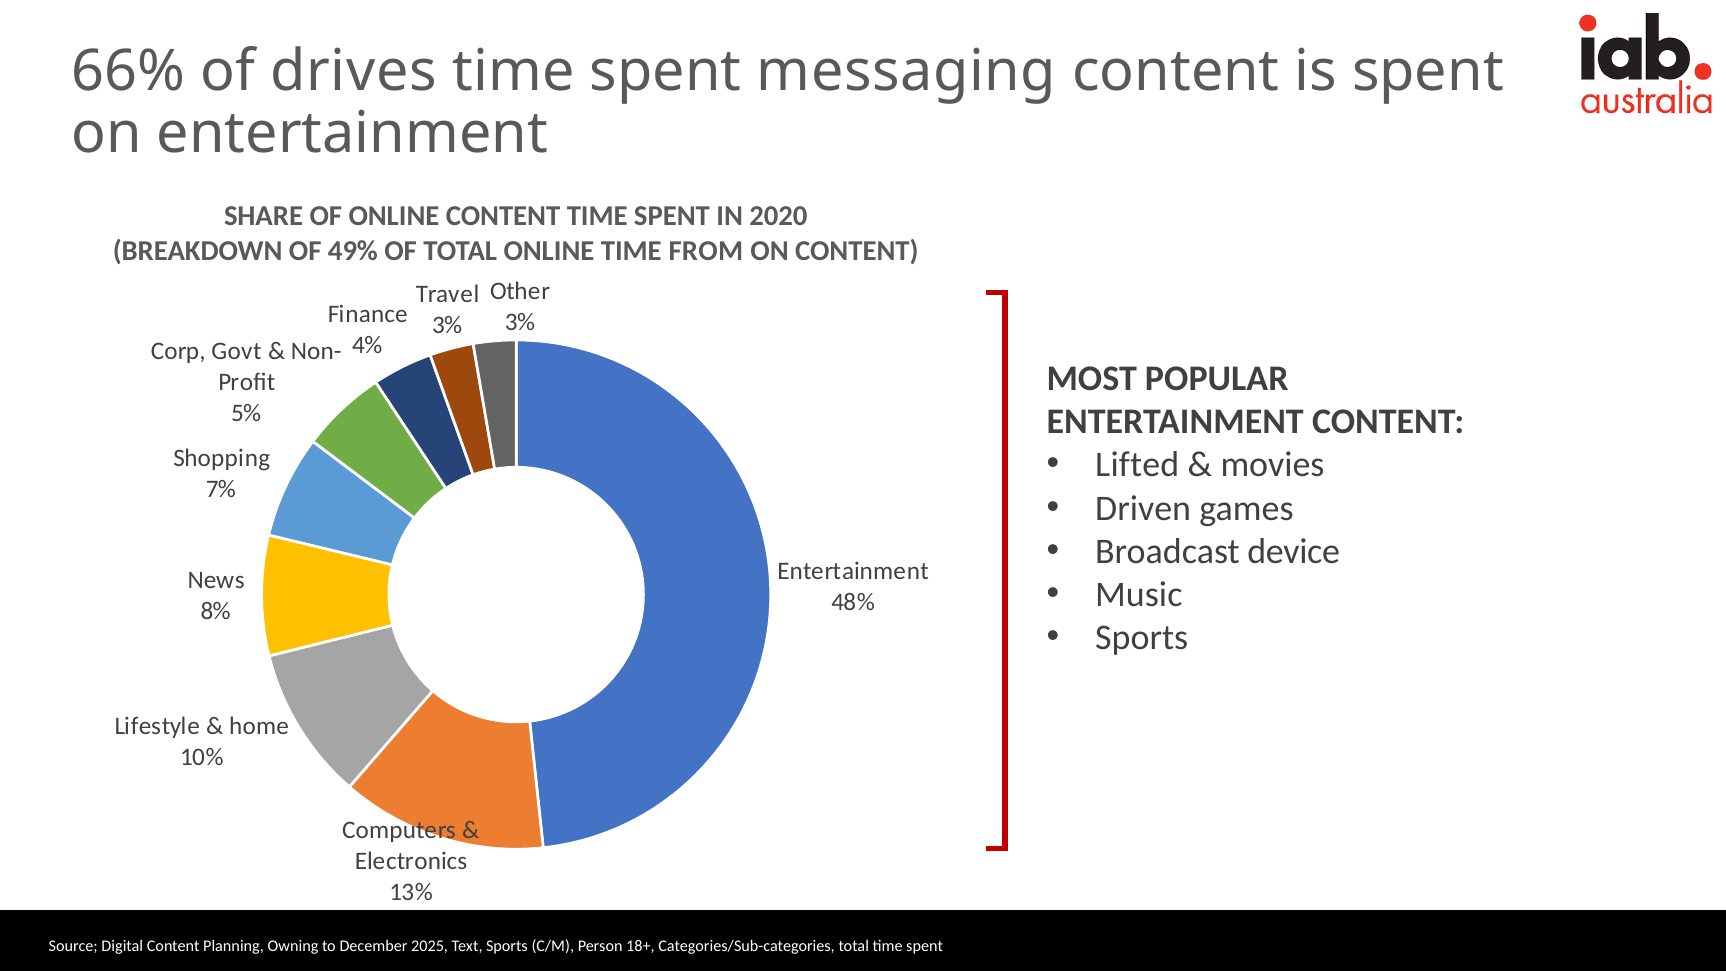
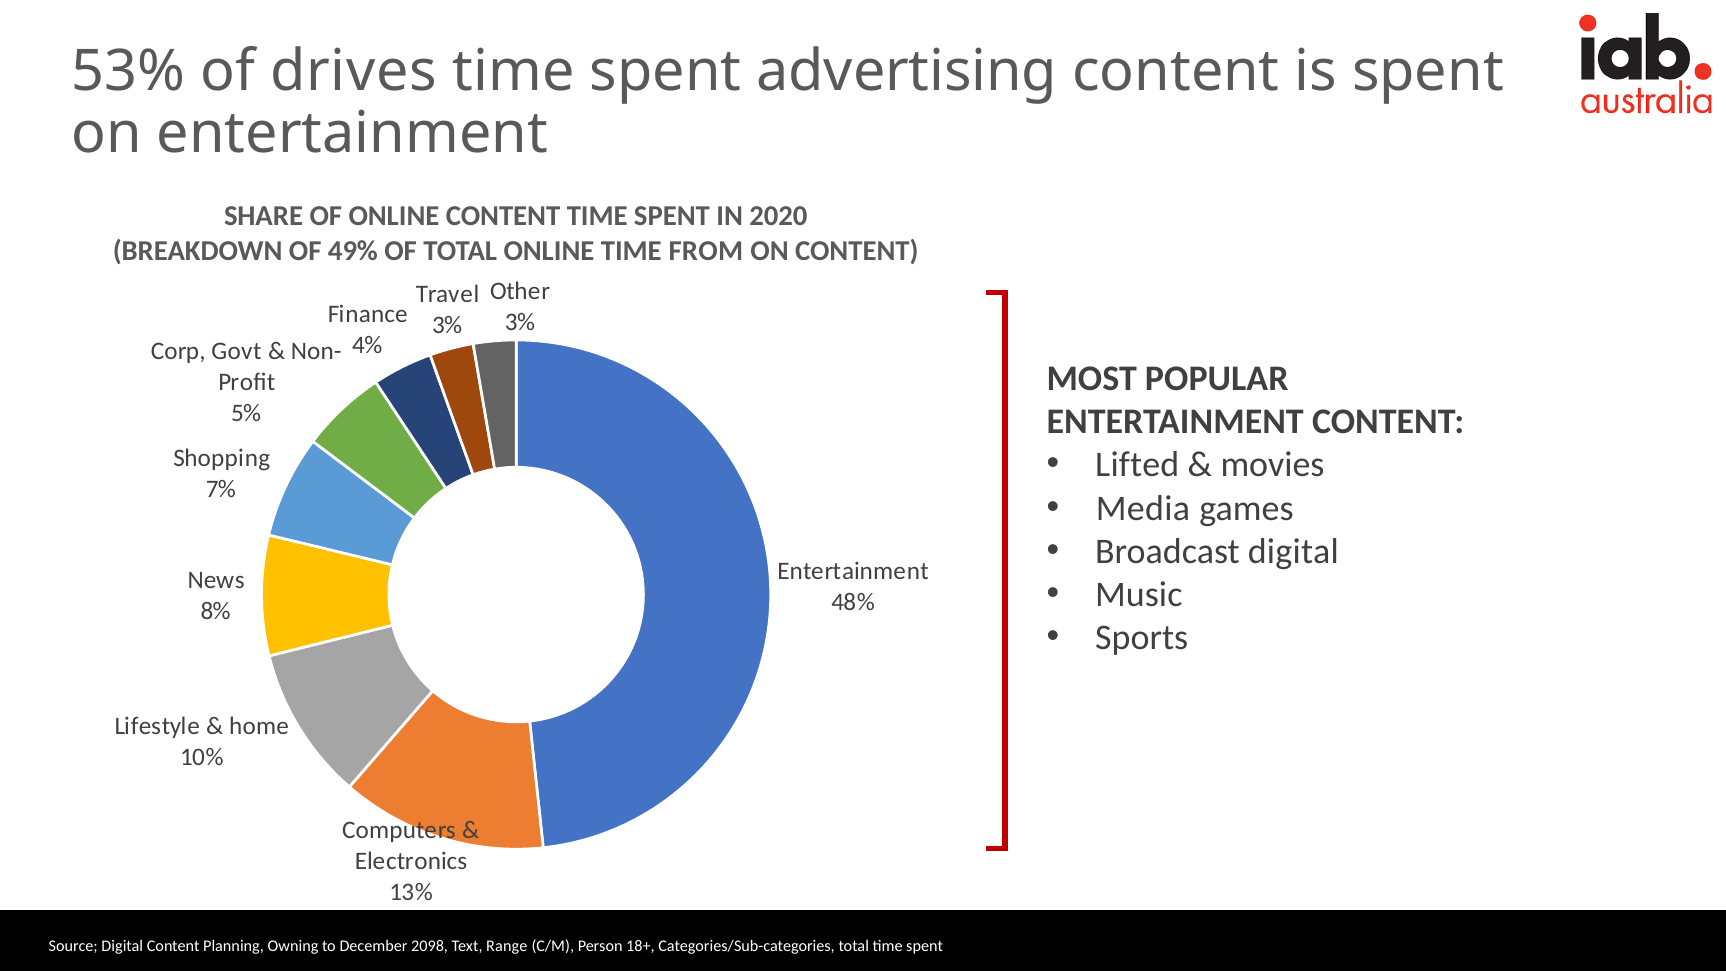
66%: 66% -> 53% (128, 71)
messaging: messaging -> advertising (907, 71)
Driven: Driven -> Media (1143, 508)
Broadcast device: device -> digital (1293, 551)
2025: 2025 -> 2098 (430, 946)
Text Sports: Sports -> Range (507, 946)
